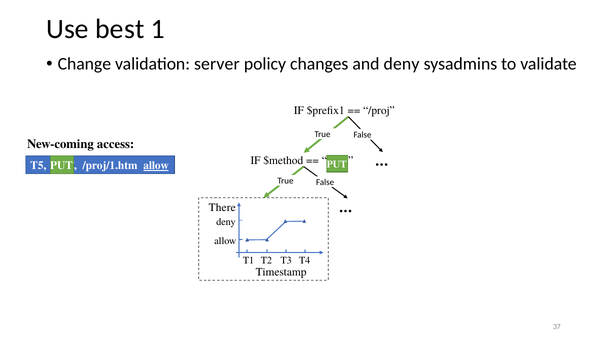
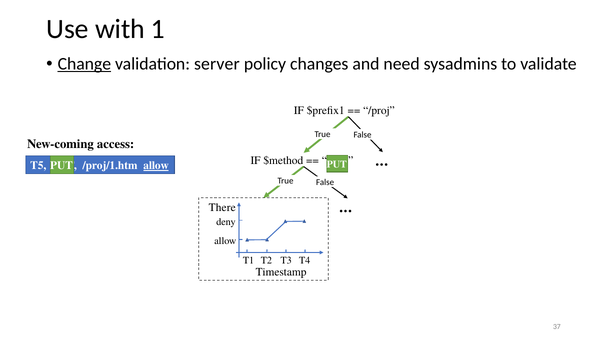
best: best -> with (120, 29)
Change underline: none -> present (84, 64)
and deny: deny -> need (402, 64)
